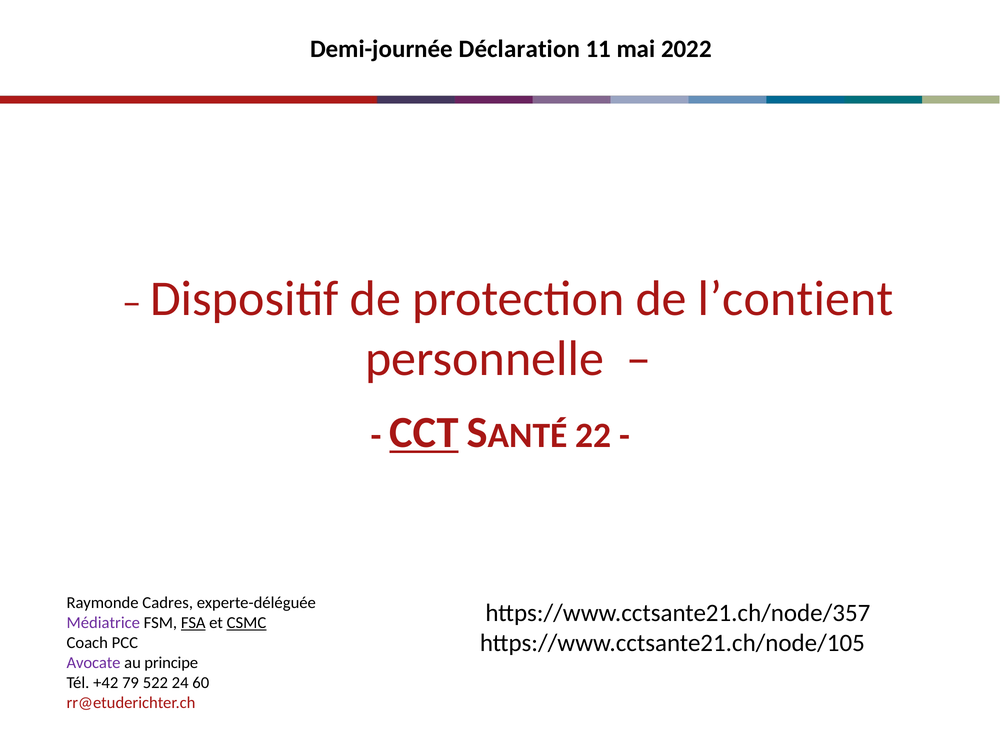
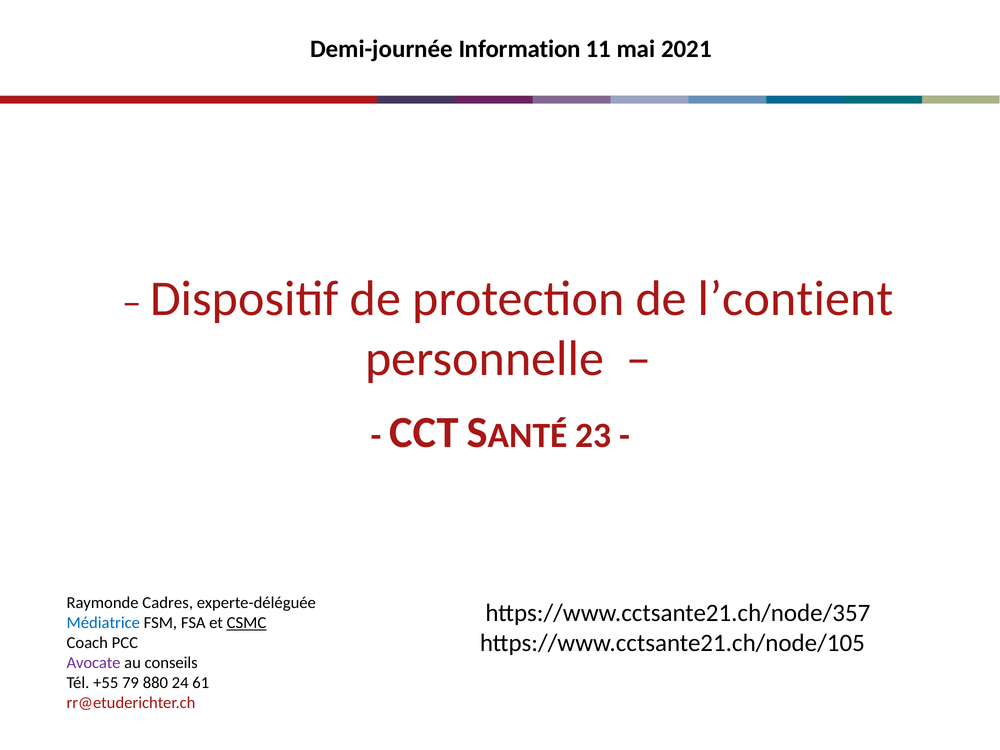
Déclaration: Déclaration -> Information (520, 49)
2022: 2022 -> 2021 (686, 49)
CCT underline: present -> none (424, 433)
22: 22 -> 23 (593, 436)
Médiatrice colour: purple -> blue (103, 623)
FSA underline: present -> none (193, 623)
principe: principe -> conseils (171, 663)
+42: +42 -> +55 (106, 683)
522: 522 -> 880 (155, 683)
60: 60 -> 61 (201, 683)
